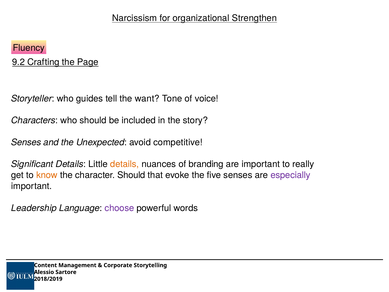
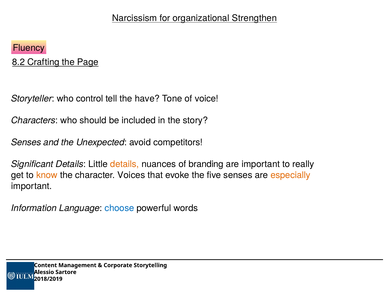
9.2: 9.2 -> 8.2 (19, 62)
guides: guides -> control (90, 98)
want: want -> have (147, 98)
competitive: competitive -> competitors (178, 142)
character Should: Should -> Voices (131, 175)
especially colour: purple -> orange (291, 175)
Leadership: Leadership -> Information (34, 208)
choose colour: purple -> blue (119, 208)
